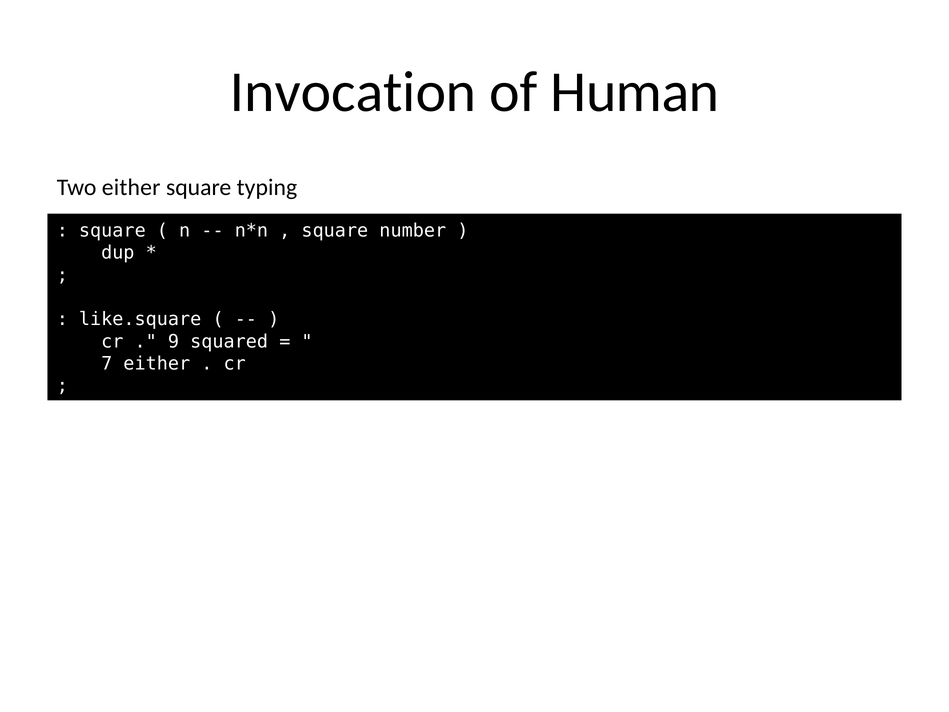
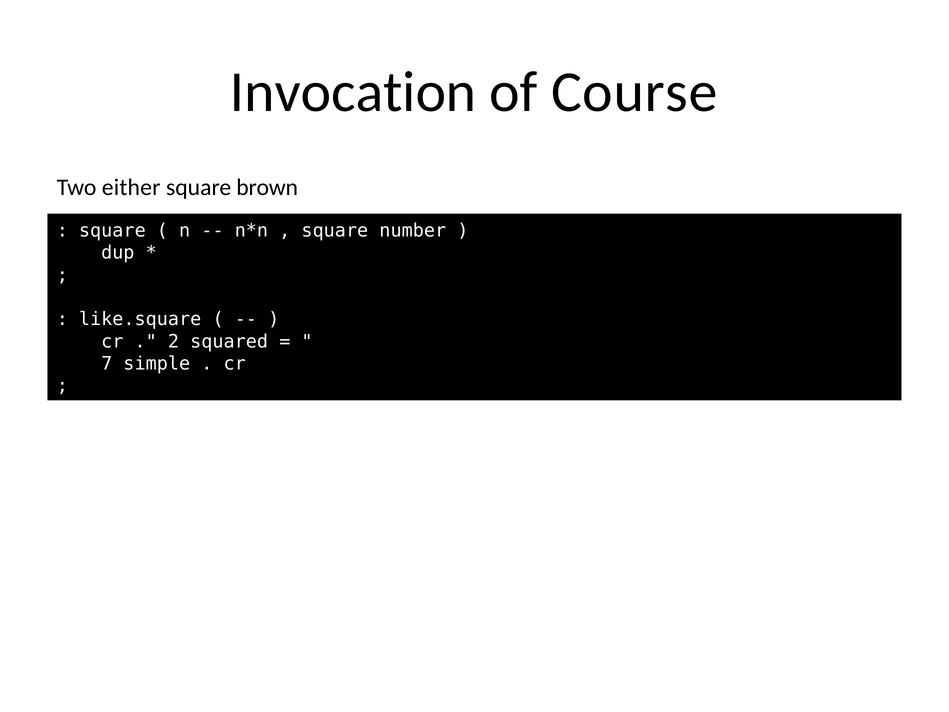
Human: Human -> Course (634, 92)
typing: typing -> brown (267, 187)
9: 9 -> 2 (173, 341)
7 either: either -> simple (157, 364)
